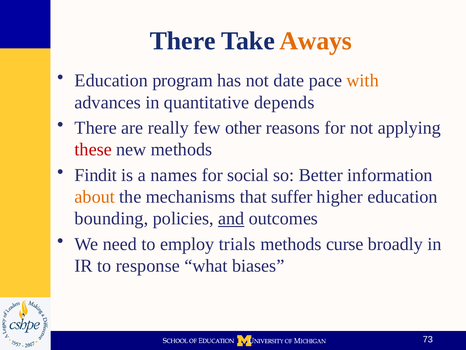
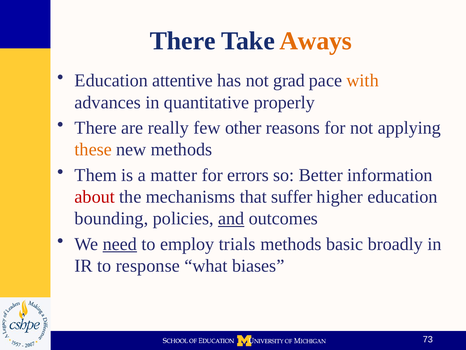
program: program -> attentive (183, 80)
date: date -> grad (289, 80)
depends: depends -> properly (284, 102)
these colour: red -> orange (93, 149)
Findit: Findit -> Them (96, 175)
names: names -> matter (174, 175)
social: social -> errors (248, 175)
about colour: orange -> red (95, 197)
need underline: none -> present (120, 244)
curse: curse -> basic (345, 244)
